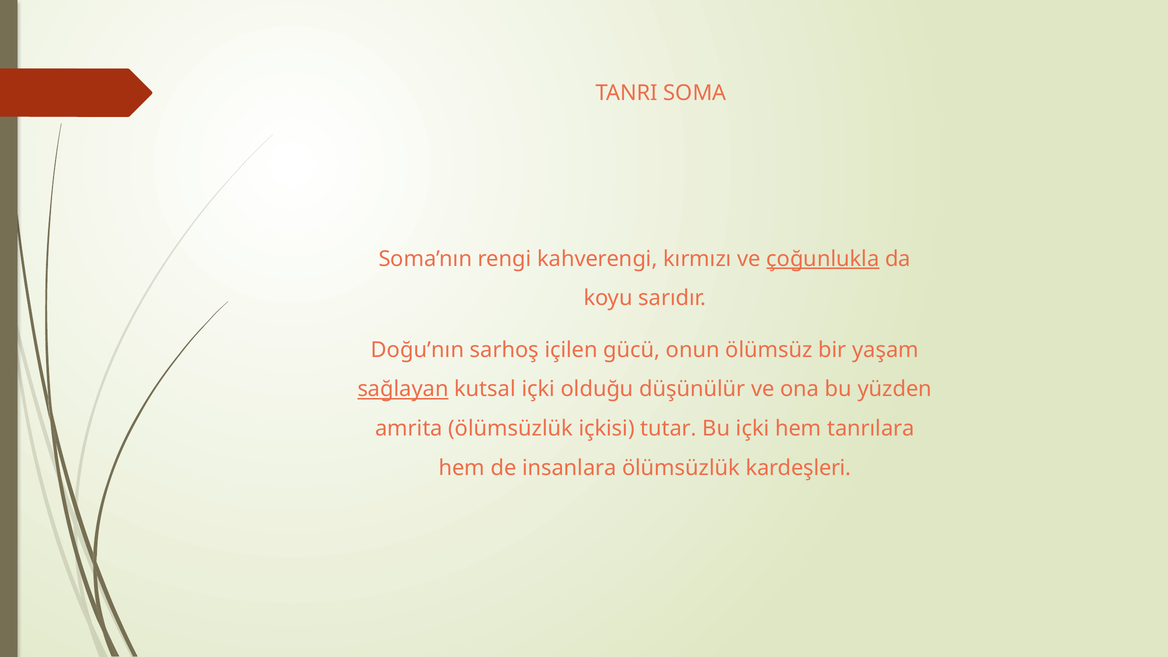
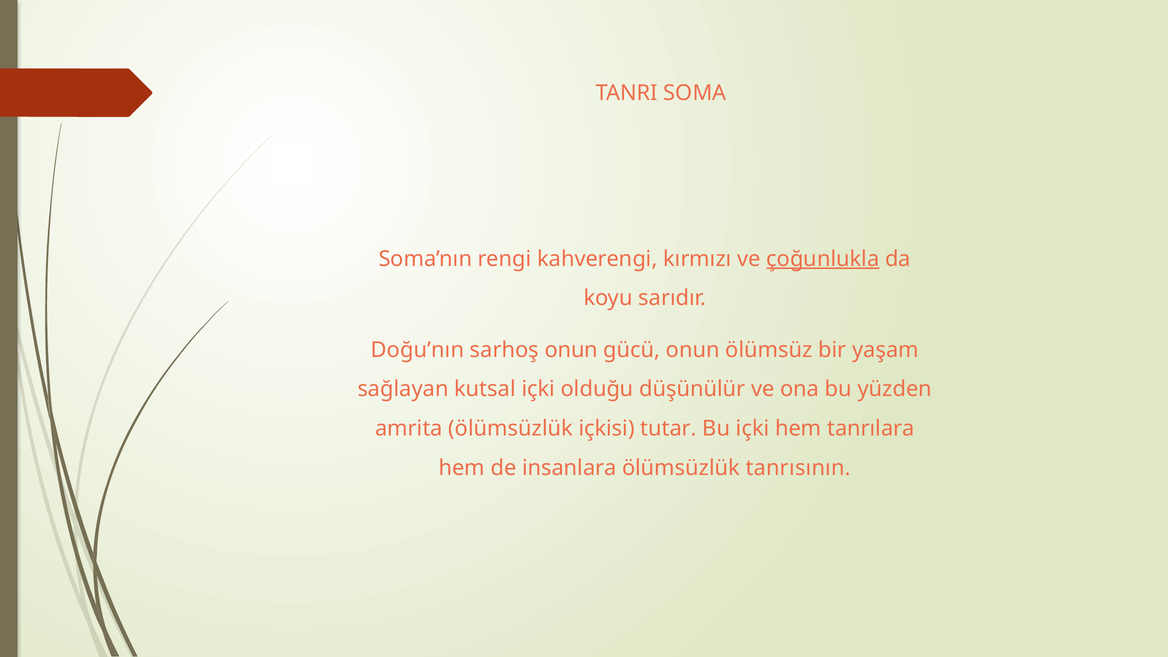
sarhoş içilen: içilen -> onun (571, 350)
sağlayan underline: present -> none (403, 389)
kardeşleri: kardeşleri -> tanrısının (798, 468)
